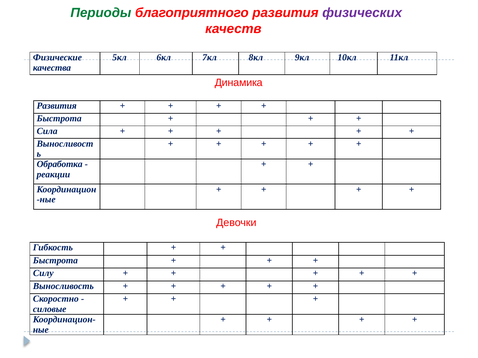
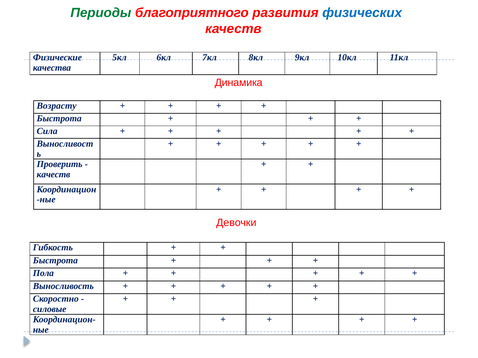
физических colour: purple -> blue (362, 13)
Развития: Развития -> Возрасту (57, 106)
Обработка: Обработка -> Проверить (60, 164)
реакции: реакции -> качеств (53, 175)
Силу: Силу -> Пола (43, 274)
